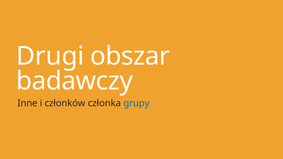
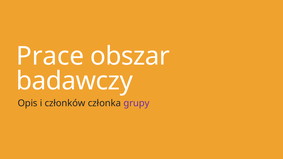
Drugi: Drugi -> Prace (50, 56)
Inne: Inne -> Opis (28, 103)
grupy colour: blue -> purple (137, 103)
